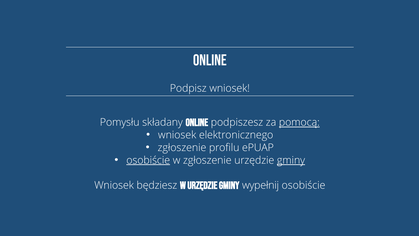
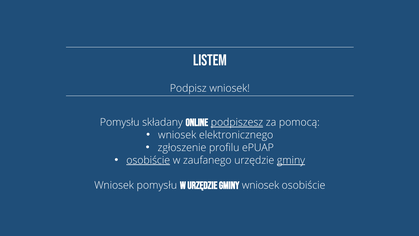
online: online -> listem (210, 60)
podpiszesz underline: none -> present (237, 122)
pomocą underline: present -> none (299, 122)
w zgłoszenie: zgłoszenie -> zaufanego (207, 160)
będziesz: będziesz -> pomysłu (157, 185)
w urzędzie gminy wypełnij: wypełnij -> wniosek (261, 185)
